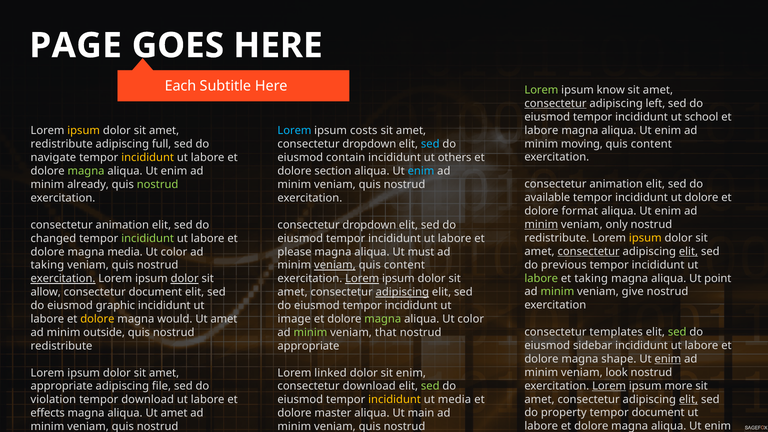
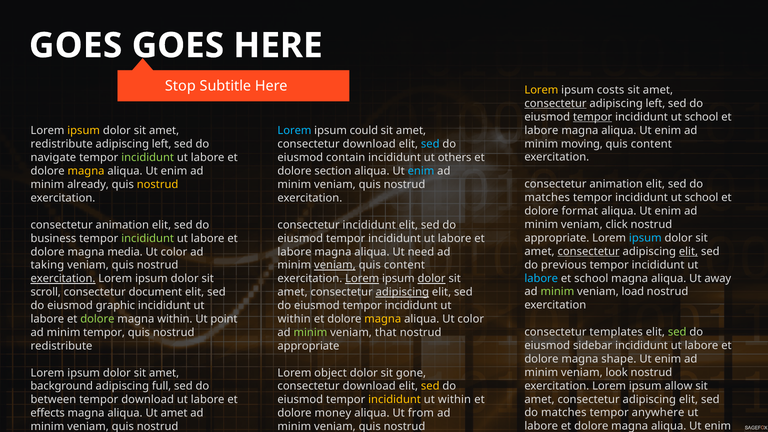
PAGE: PAGE -> GOES (76, 46)
Each: Each -> Stop (180, 86)
Lorem colour: light green -> yellow (541, 90)
know: know -> costs (611, 90)
tempor underline: none -> present (593, 117)
costs: costs -> could (364, 131)
full: full -> left (162, 144)
dropdown: dropdown -> download (369, 144)
incididunt colour: yellow -> light green (148, 158)
magna colour: light green -> yellow (86, 171)
nostrud colour: light green -> yellow (158, 185)
available: available -> matches (547, 198)
dolore: dolore -> school (702, 198)
minim underline: present -> none (541, 225)
only: only -> click (617, 225)
dropdown: dropdown -> incididunt (369, 225)
redistribute: redistribute -> appropriate (557, 238)
ipsum colour: yellow -> light blue (645, 238)
changed: changed -> business (53, 238)
please: please -> labore (294, 252)
must: must -> need (421, 252)
labore colour: light green -> light blue (541, 278)
et taking: taking -> school (591, 278)
point: point -> away (718, 278)
dolor underline: present -> none (185, 279)
dolor underline: none -> present (432, 279)
give: give -> load (633, 292)
allow: allow -> scroll (46, 292)
dolore colour: yellow -> light green (97, 319)
magna would: would -> within (175, 319)
amet: amet -> point (224, 319)
image: image -> within (294, 319)
magna colour: light green -> yellow (383, 319)
minim outside: outside -> tempor (104, 332)
enim underline: present -> none (668, 359)
linked: linked -> object (331, 373)
sit enim: enim -> gone (411, 373)
Lorem underline: present -> none (609, 386)
more: more -> allow (678, 386)
appropriate: appropriate -> background (62, 386)
file: file -> full (162, 386)
sed colour: light green -> yellow (430, 386)
elit underline: present -> none (688, 399)
violation: violation -> between (53, 400)
media: media -> within (455, 400)
property: property -> matches (564, 413)
tempor document: document -> anywhere (658, 413)
master: master -> money (333, 413)
main: main -> from (421, 413)
